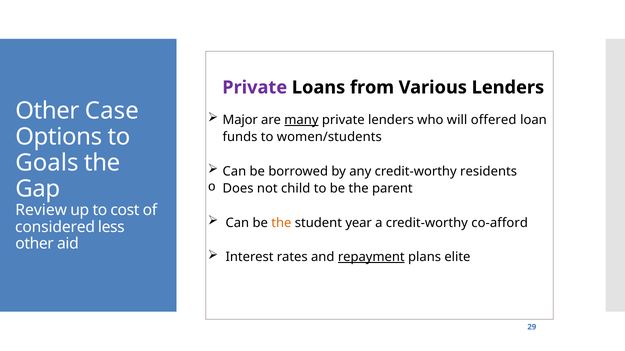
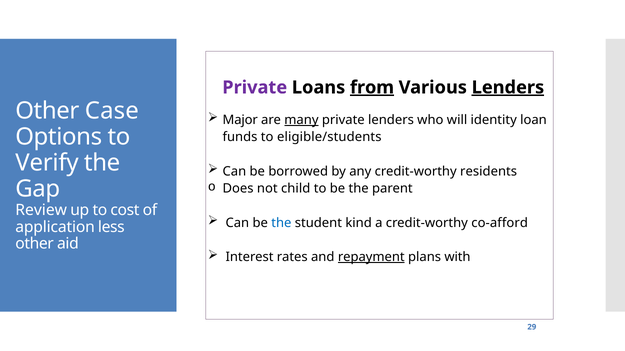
from underline: none -> present (372, 88)
Lenders underline: none -> present (508, 88)
offered: offered -> identity (494, 120)
women/students: women/students -> eligible/students (329, 137)
Goals: Goals -> Verify (47, 163)
the colour: orange -> blue (281, 223)
year: year -> kind (359, 223)
considered: considered -> application (55, 227)
elite: elite -> with (457, 257)
